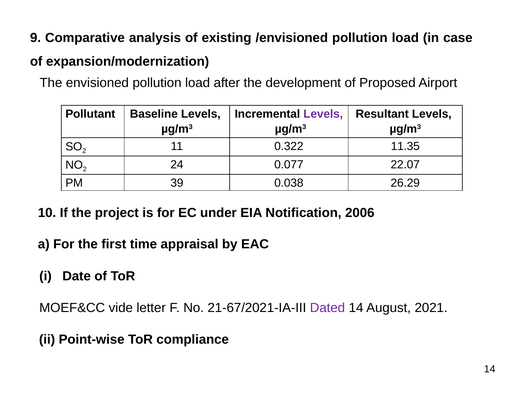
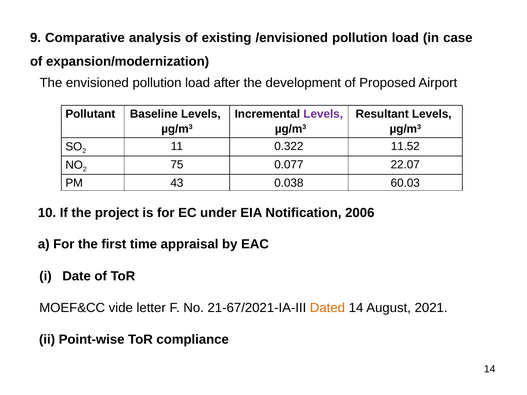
11.35: 11.35 -> 11.52 (405, 146)
24: 24 -> 75 (177, 165)
39: 39 -> 43 (177, 183)
26.29: 26.29 -> 60.03 (405, 183)
Dated colour: purple -> orange (327, 308)
